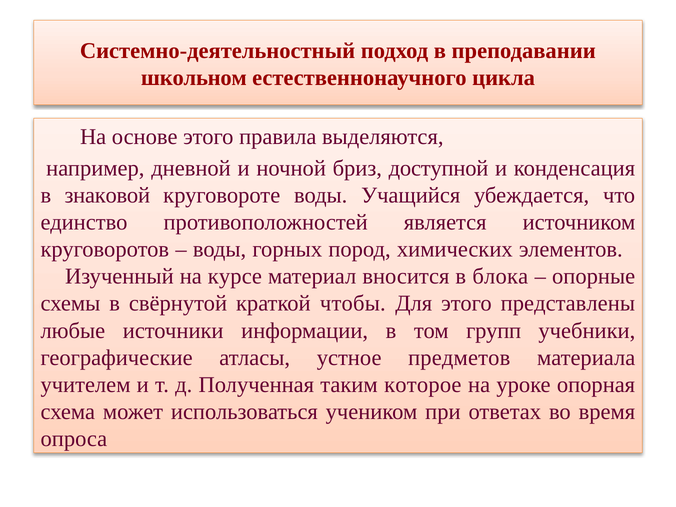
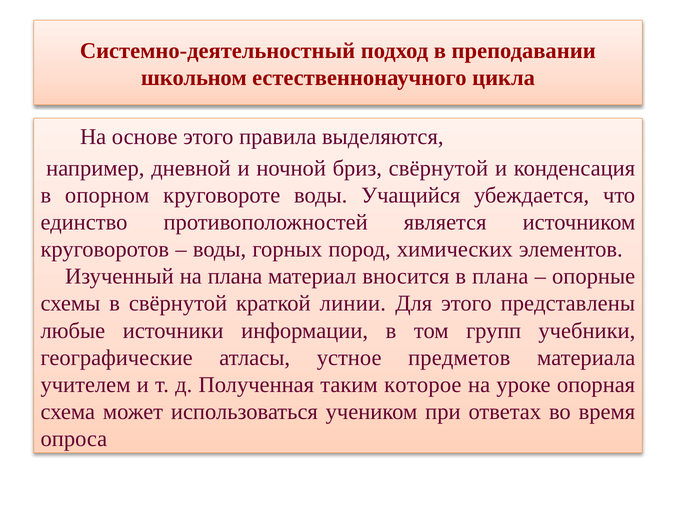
бриз доступной: доступной -> свёрнутой (438, 168)
знаковой: знаковой -> опорном (107, 195)
на курсе: курсе -> плана (235, 276)
в блока: блока -> плана (500, 276)
чтобы: чтобы -> линии (353, 304)
